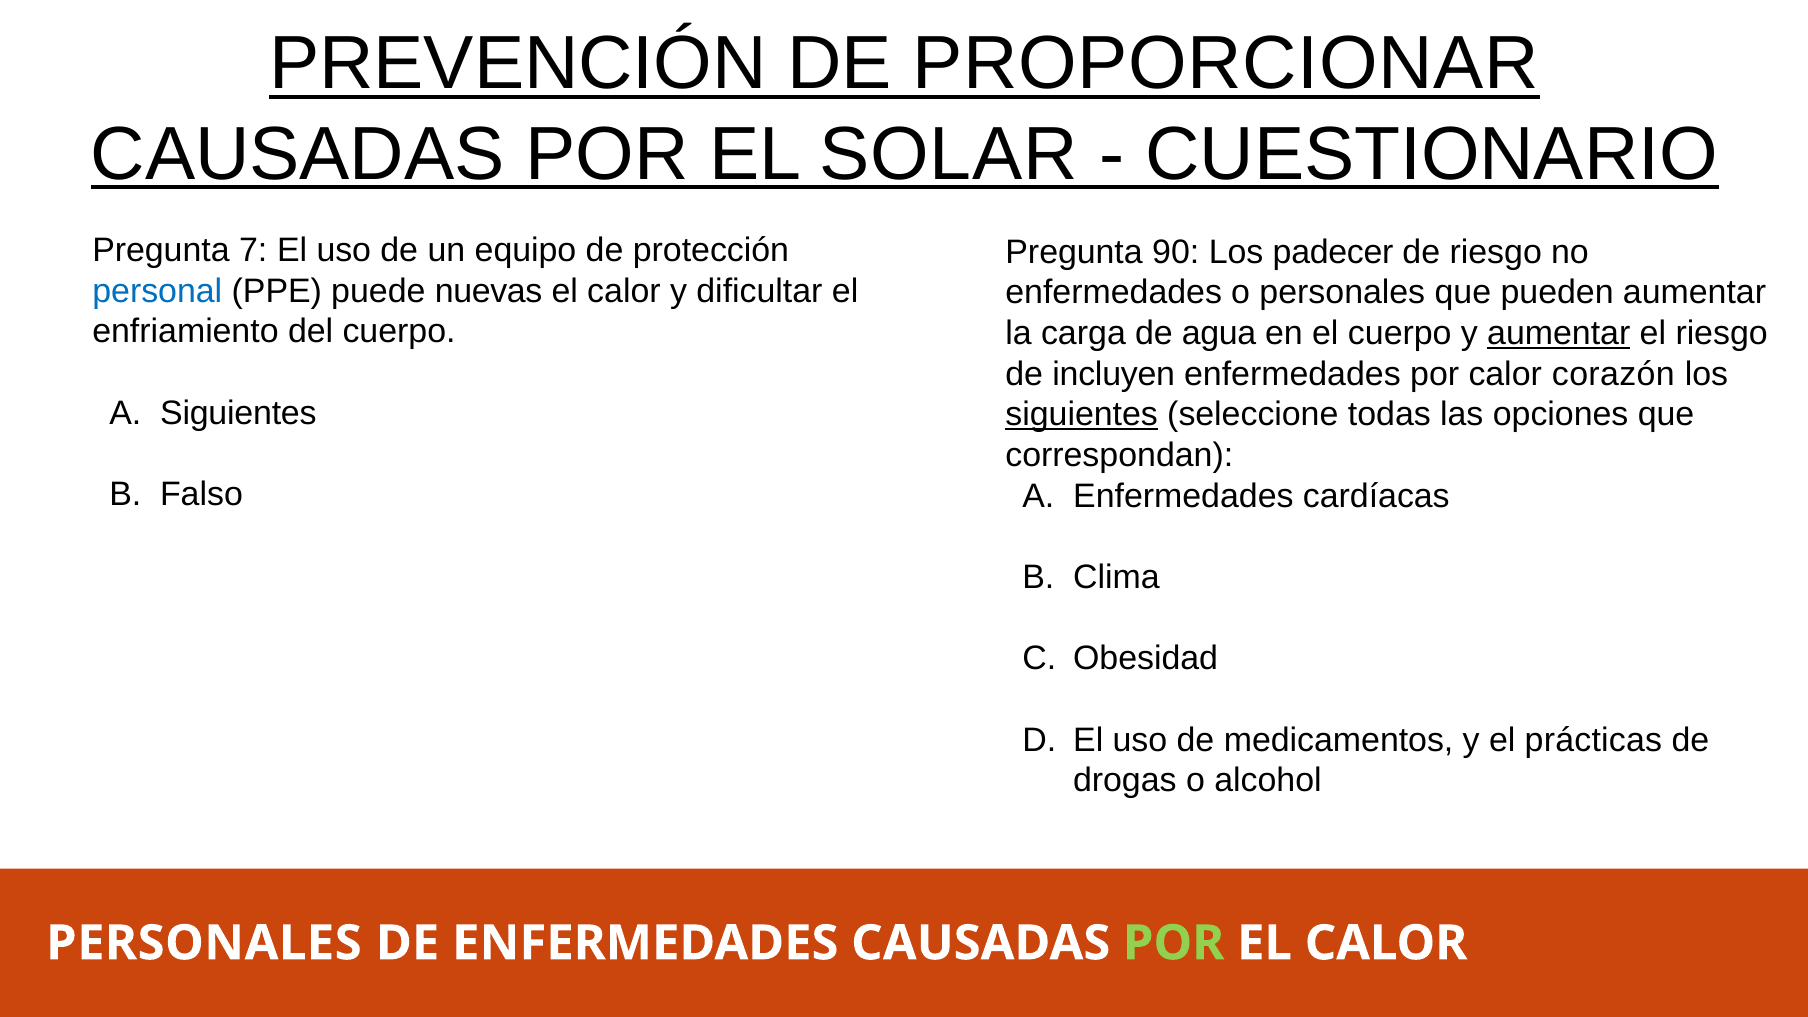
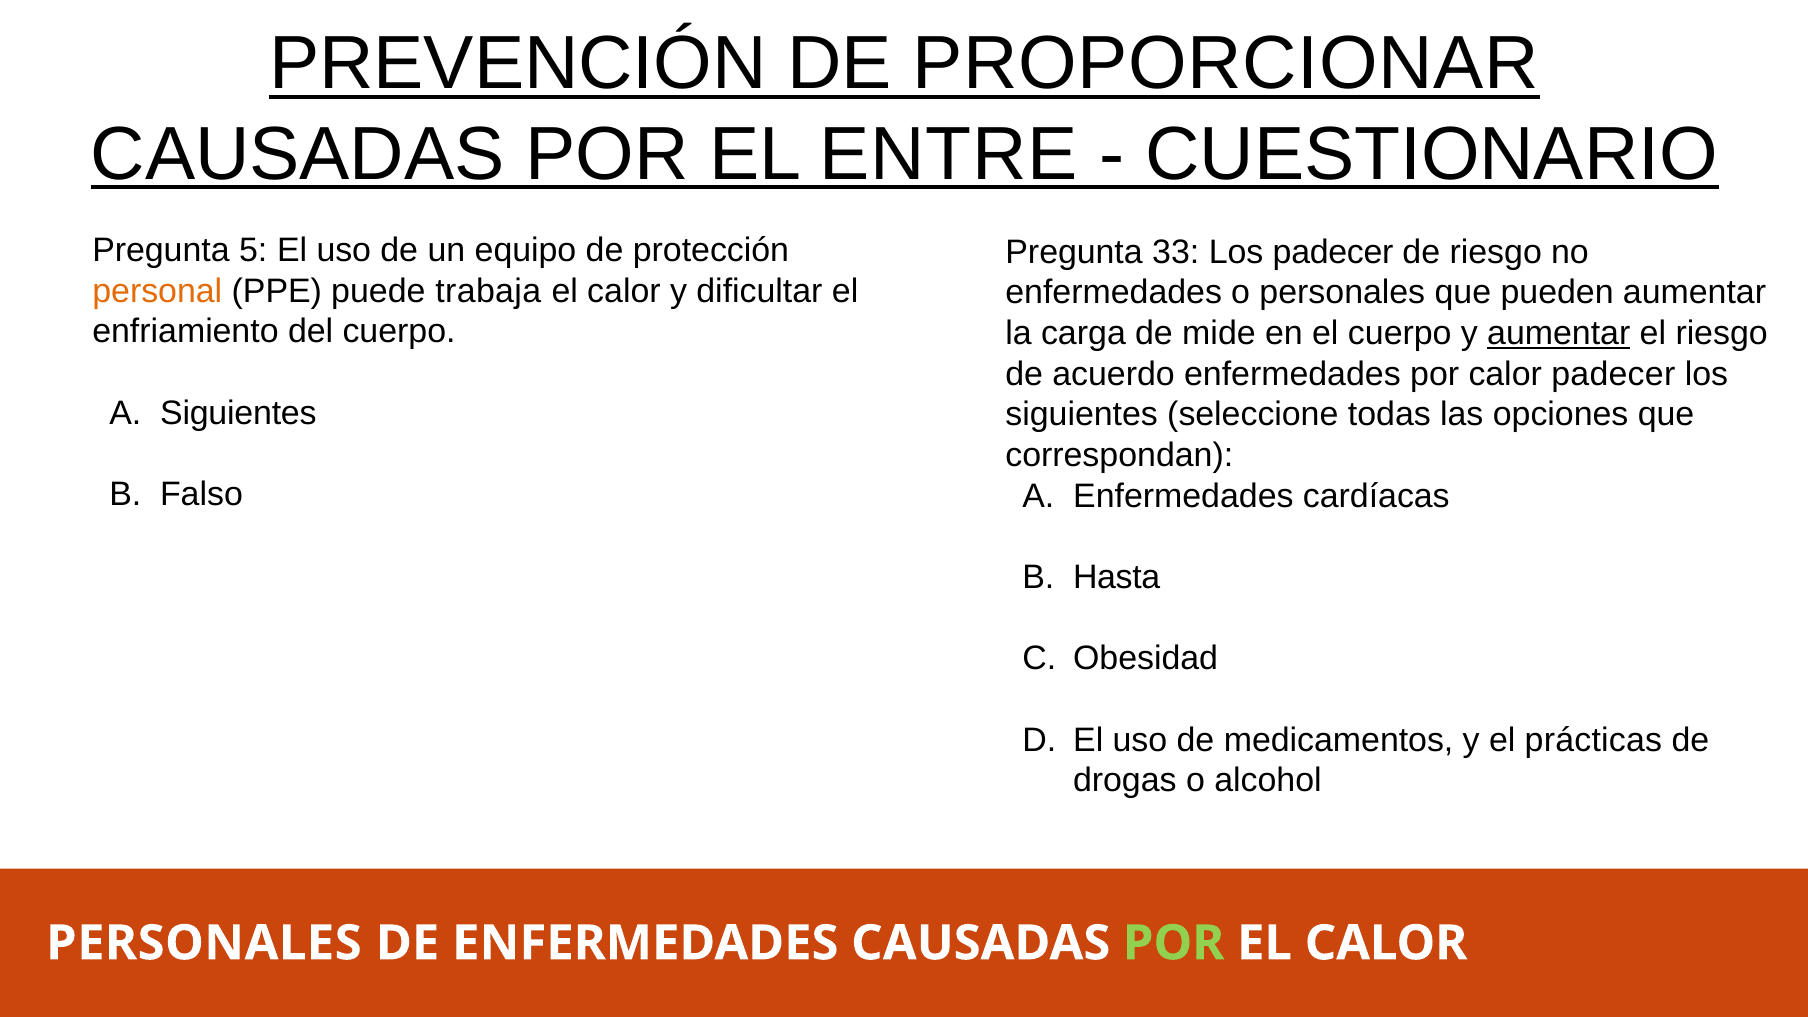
SOLAR: SOLAR -> ENTRE (949, 154)
7: 7 -> 5 (253, 250)
90: 90 -> 33 (1176, 252)
personal colour: blue -> orange (157, 291)
nuevas: nuevas -> trabaja (488, 291)
agua: agua -> mide (1219, 333)
incluyen: incluyen -> acuerdo (1114, 374)
calor corazón: corazón -> padecer (1613, 374)
siguientes underline: present -> none (1082, 415)
Clima: Clima -> Hasta (1117, 577)
